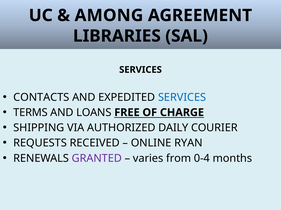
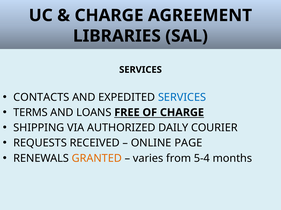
AMONG: AMONG -> CHARGE (109, 15)
RYAN: RYAN -> PAGE (188, 143)
GRANTED colour: purple -> orange (97, 159)
0-4: 0-4 -> 5-4 (202, 159)
